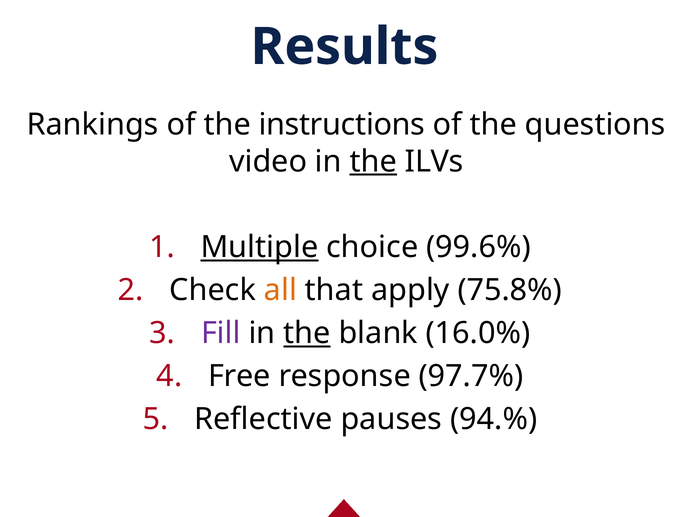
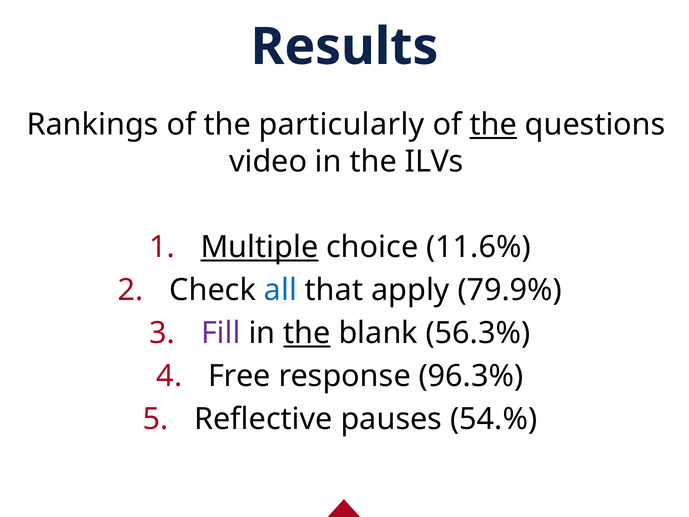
instructions: instructions -> particularly (342, 125)
the underline: none -> present (493, 125)
the underline: present -> none (373, 161)
99.6%: 99.6% -> 11.6% (479, 247)
all colour: orange -> blue (280, 290)
75.8%: 75.8% -> 79.9% (510, 290)
16.0%: 16.0% -> 56.3% (478, 333)
97.7%: 97.7% -> 96.3% (471, 376)
94.%: 94.% -> 54.% (494, 419)
